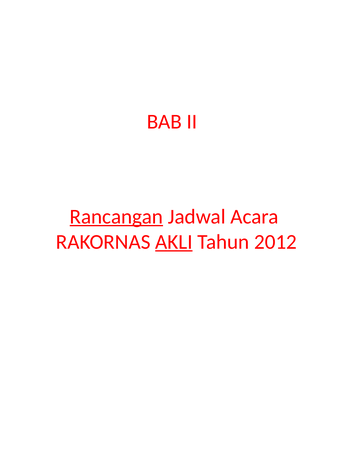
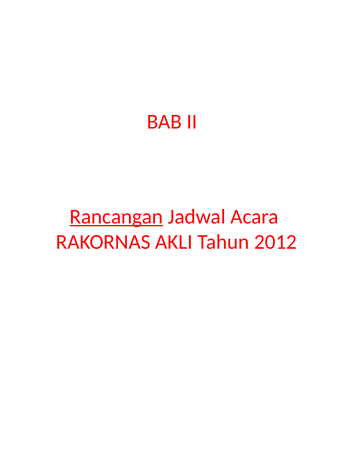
AKLI underline: present -> none (174, 242)
